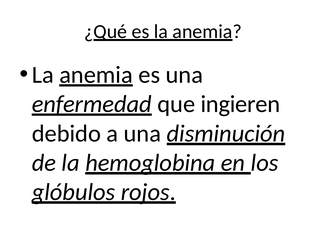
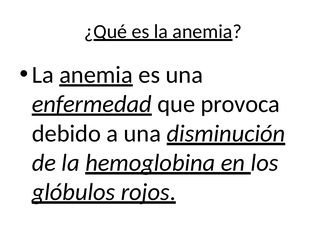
ingieren: ingieren -> provoca (240, 104)
